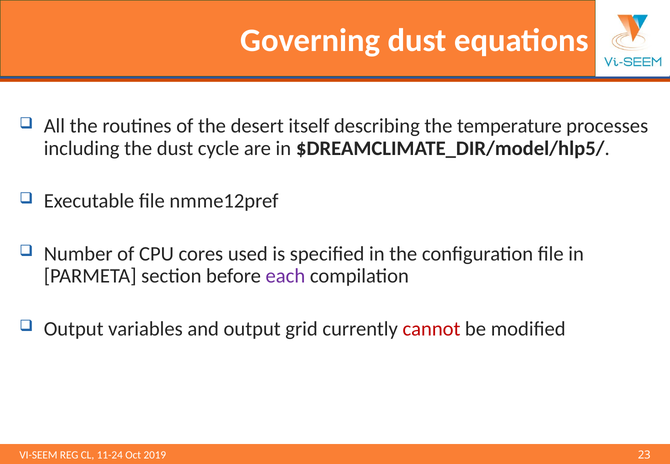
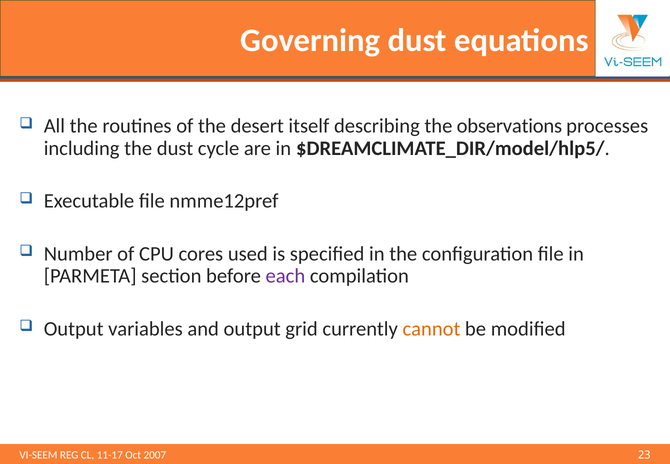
temperature: temperature -> observations (509, 126)
cannot colour: red -> orange (431, 329)
11-24: 11-24 -> 11-17 (110, 455)
2019: 2019 -> 2007 (155, 455)
